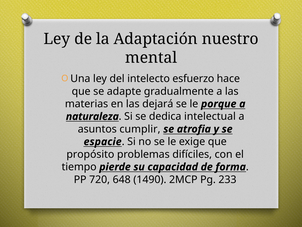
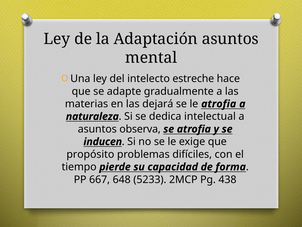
Adaptación nuestro: nuestro -> asuntos (230, 39)
esfuerzo: esfuerzo -> estreche (193, 79)
le porque: porque -> atrofia (219, 104)
cumplir: cumplir -> observa (140, 129)
espacie: espacie -> inducen (103, 141)
720: 720 -> 667 (100, 179)
1490: 1490 -> 5233 (150, 179)
233: 233 -> 438 (227, 179)
